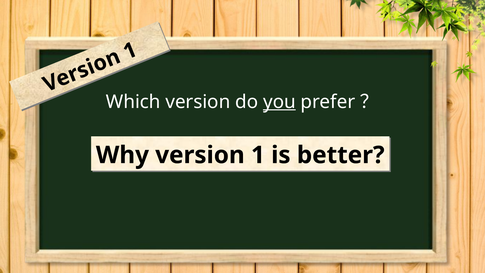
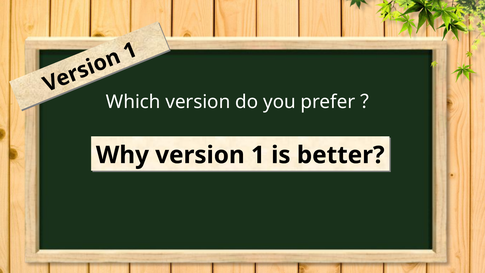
you underline: present -> none (279, 102)
